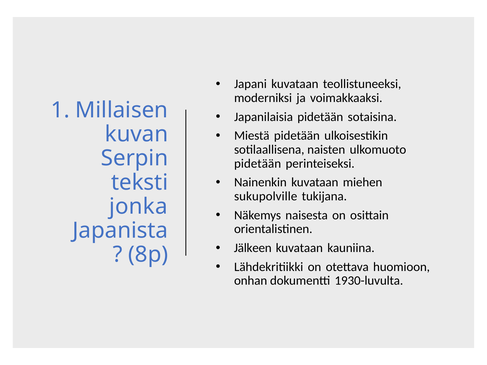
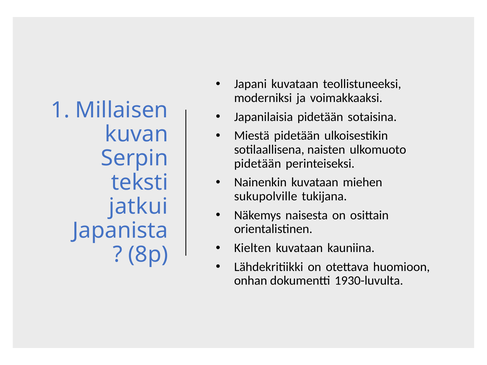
jonka: jonka -> jatkui (138, 207)
Jälkeen: Jälkeen -> Kielten (253, 248)
